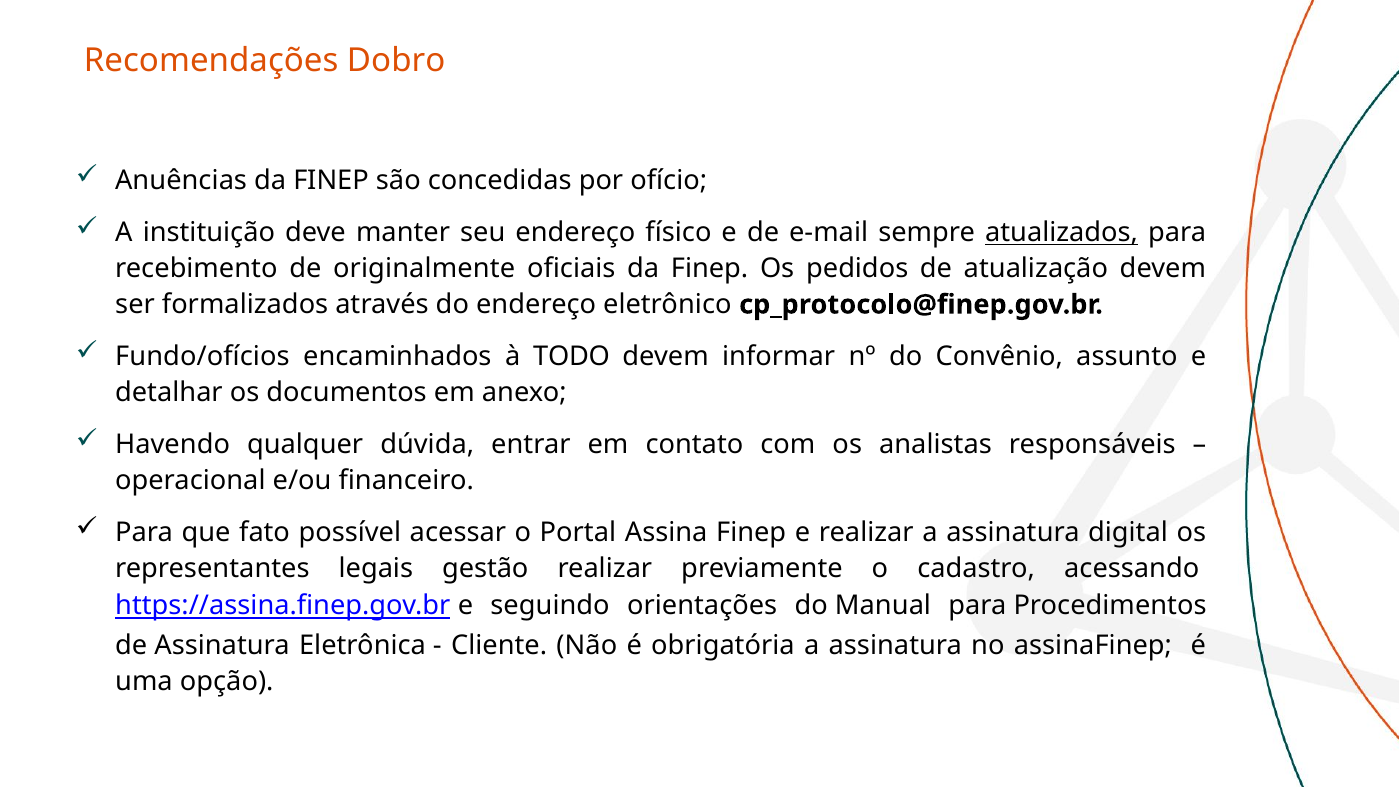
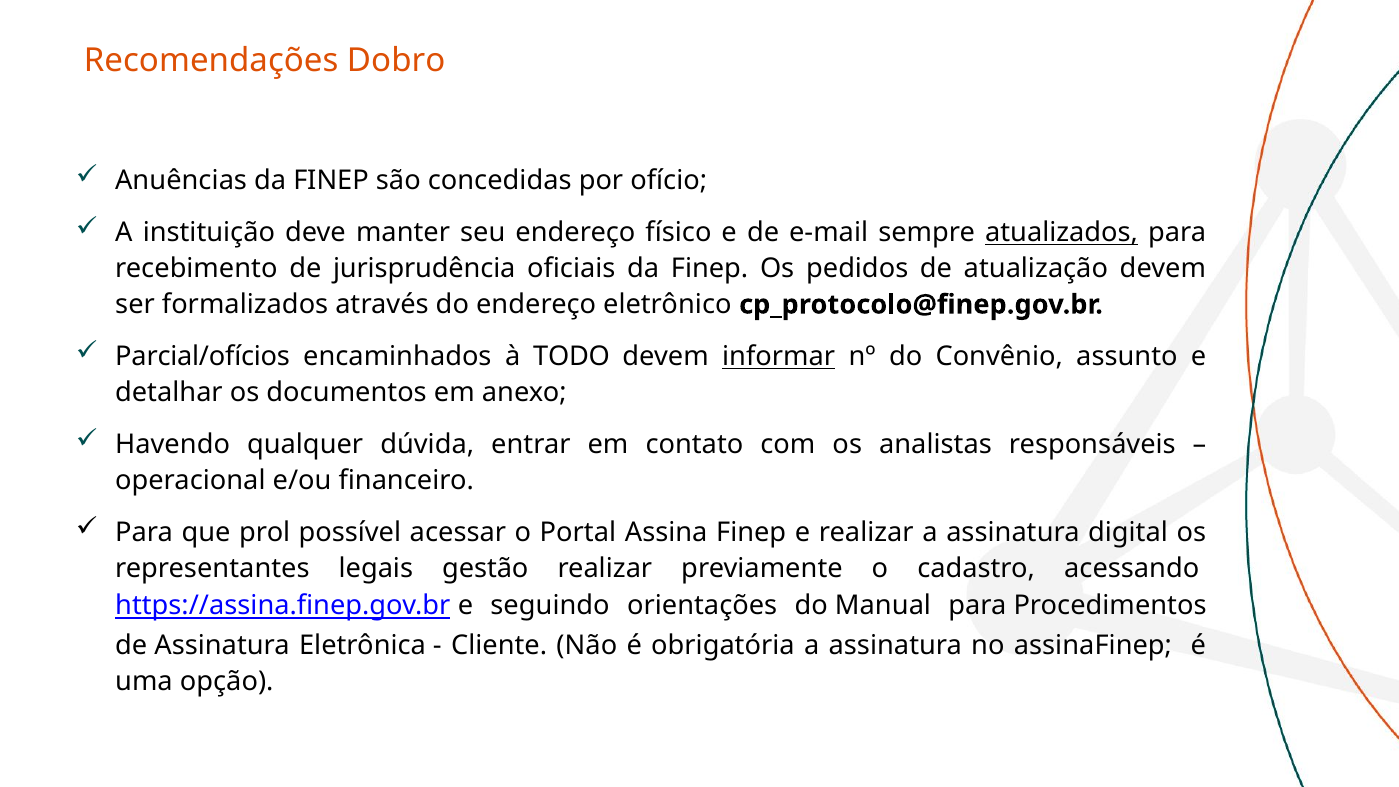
originalmente: originalmente -> jurisprudência (424, 269)
Fundo/ofícios: Fundo/ofícios -> Parcial/ofícios (203, 357)
informar underline: none -> present (779, 357)
fato: fato -> prol (265, 533)
